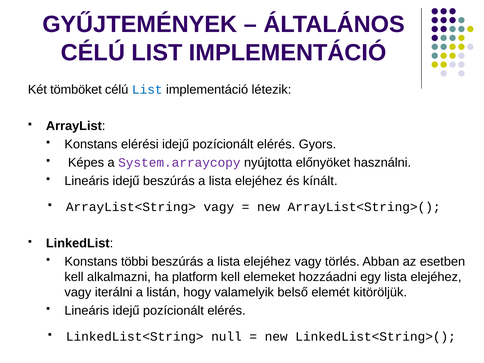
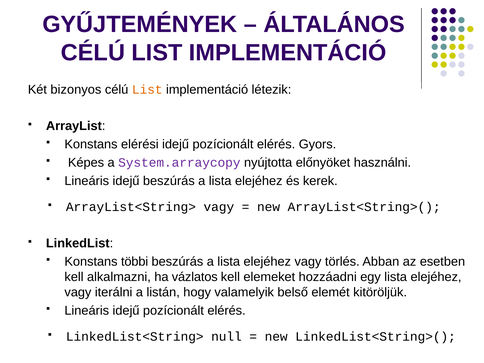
tömböket: tömböket -> bizonyos (76, 90)
List colour: blue -> orange (147, 90)
kínált: kínált -> kerek (320, 181)
platform: platform -> vázlatos (195, 277)
